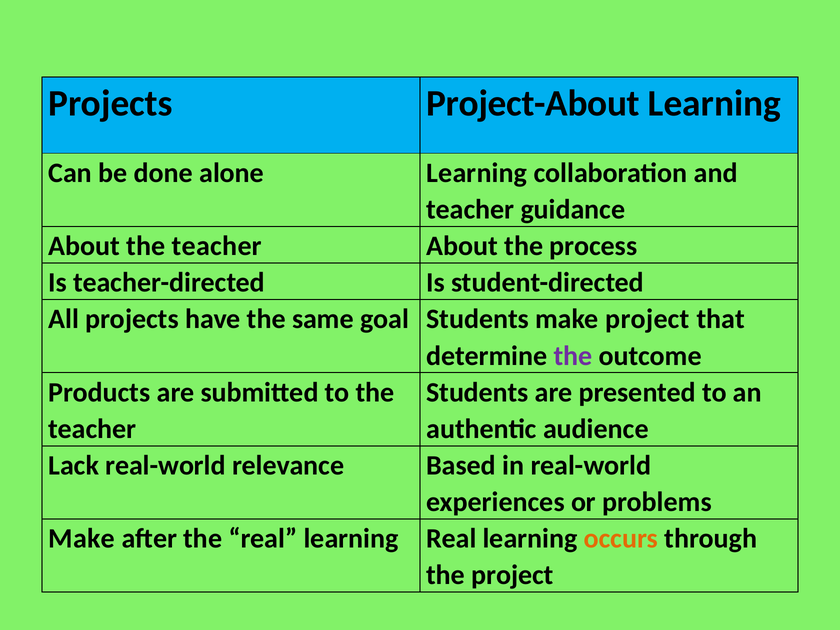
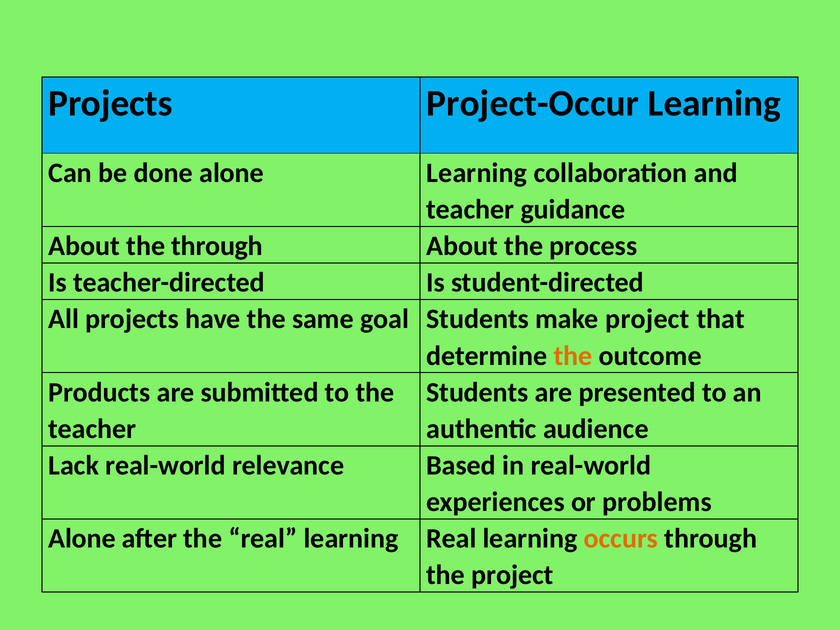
Project-About: Project-About -> Project-Occur (533, 103)
About the teacher: teacher -> through (217, 246)
the colour: purple -> orange (573, 356)
Make: Make -> Alone (82, 539)
